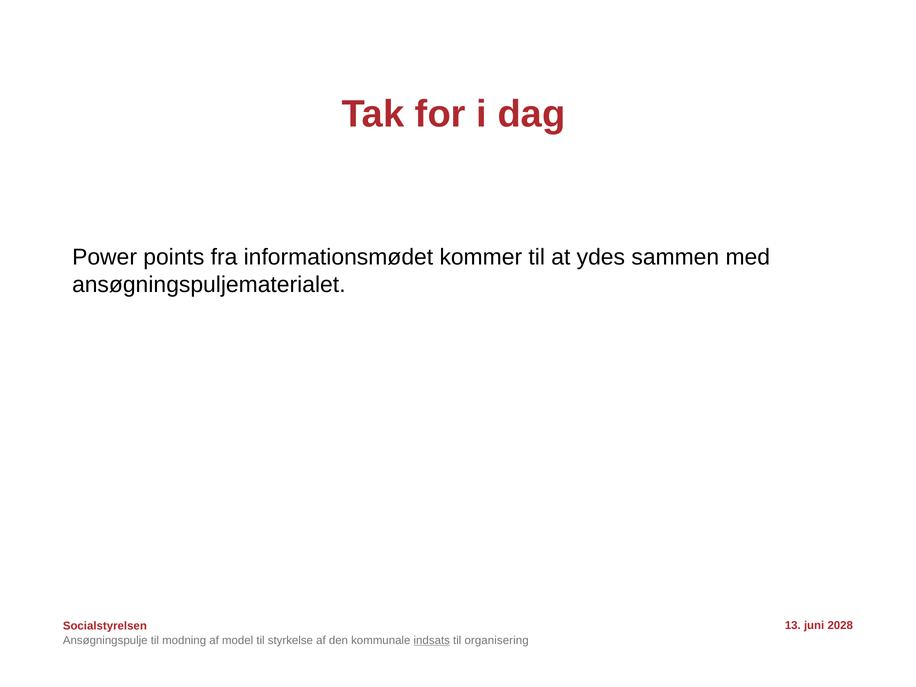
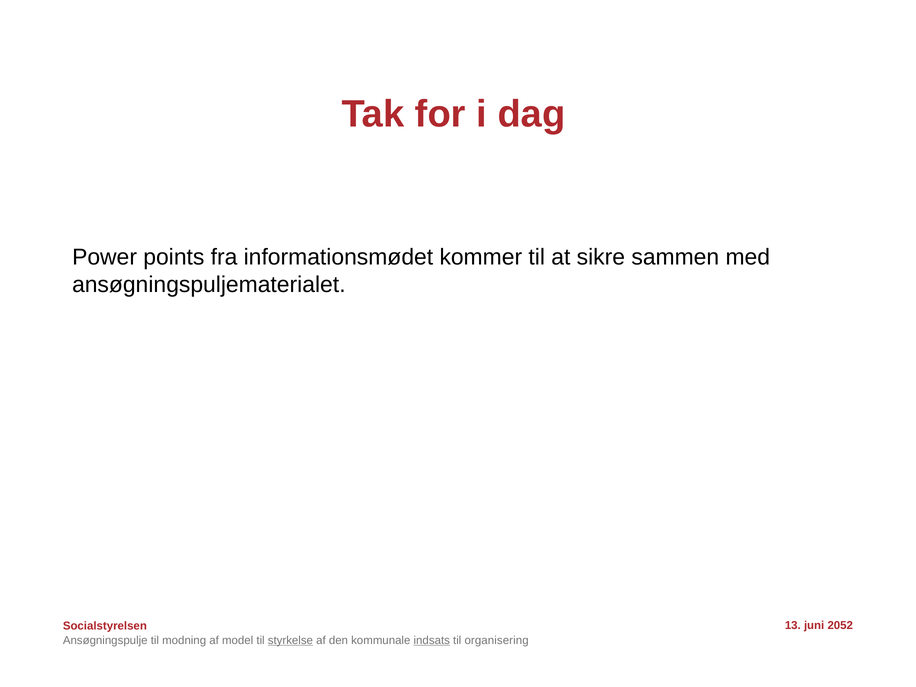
ydes: ydes -> sikre (601, 257)
2028: 2028 -> 2052 (840, 625)
styrkelse underline: none -> present (290, 640)
